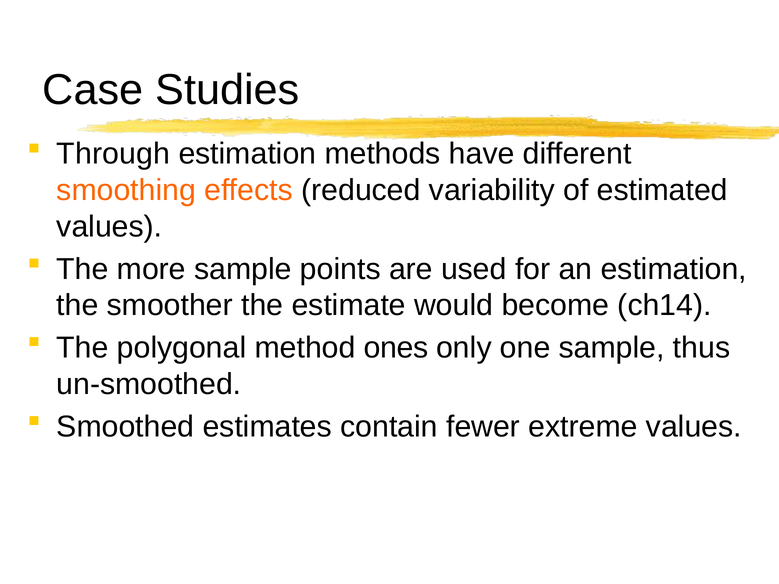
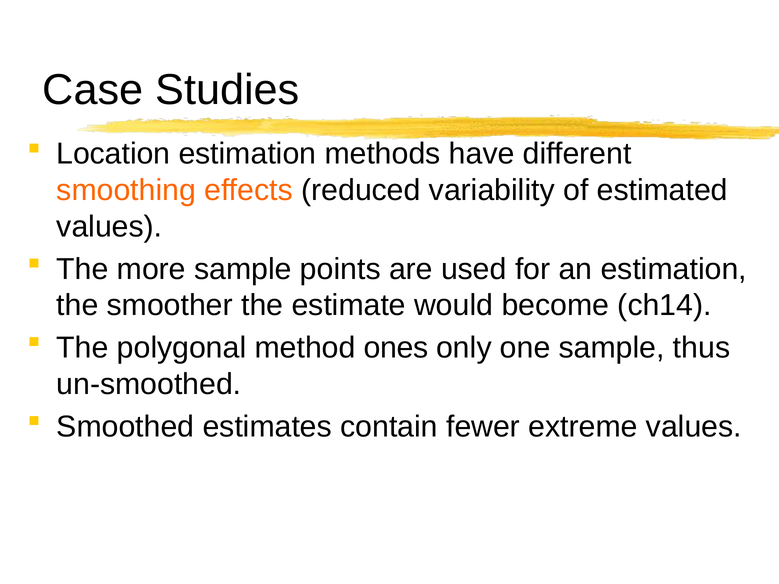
Through: Through -> Location (113, 154)
